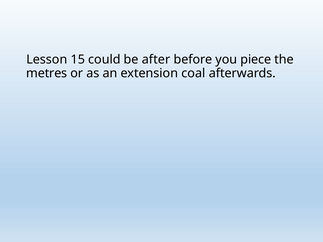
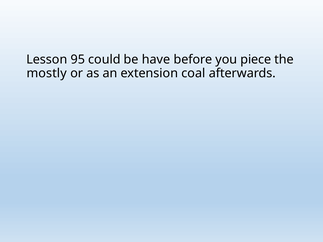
15: 15 -> 95 (78, 60)
after: after -> have (156, 60)
metres: metres -> mostly (47, 73)
